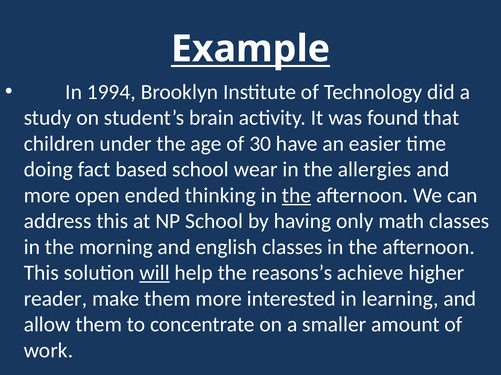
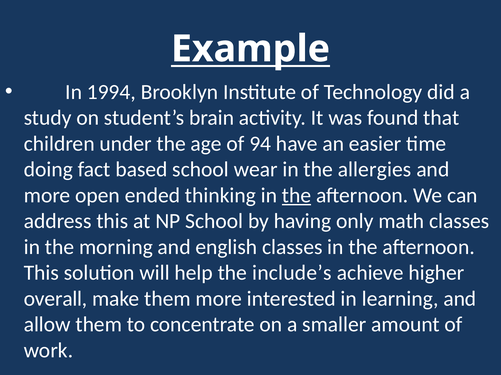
30: 30 -> 94 (260, 144)
will underline: present -> none (155, 273)
reasons’s: reasons’s -> include’s (292, 273)
reader: reader -> overall (56, 299)
